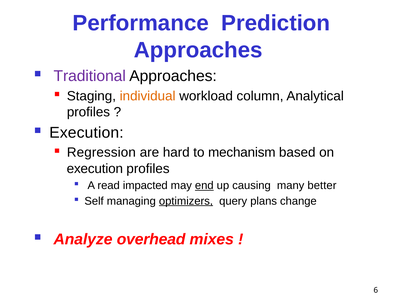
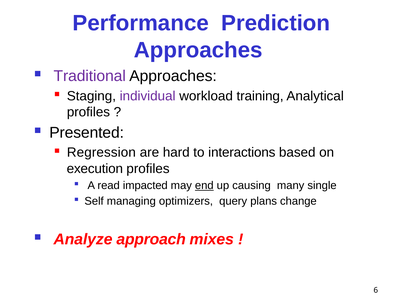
individual colour: orange -> purple (148, 96)
column: column -> training (260, 96)
Execution: Execution -> Presented (87, 133)
mechanism: mechanism -> interactions (242, 153)
better: better -> single (322, 186)
optimizers underline: present -> none (186, 201)
overhead: overhead -> approach (151, 240)
